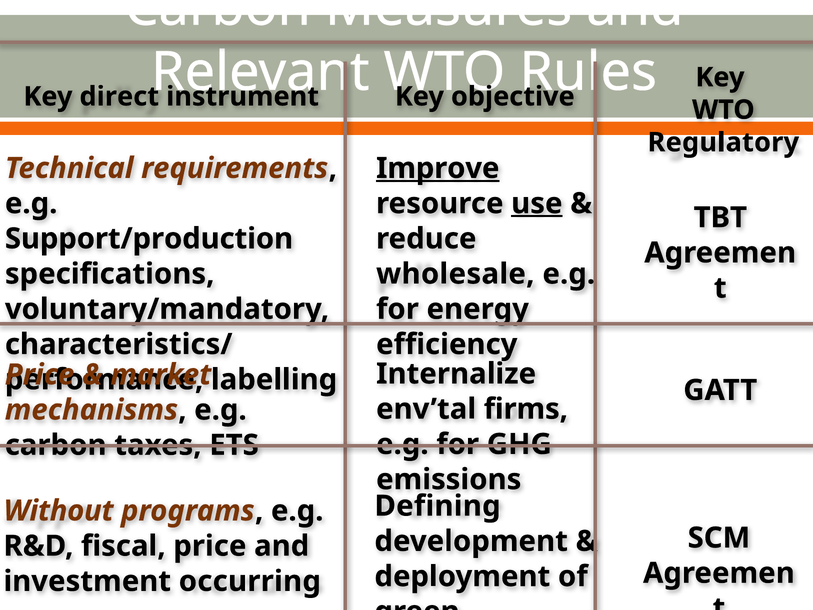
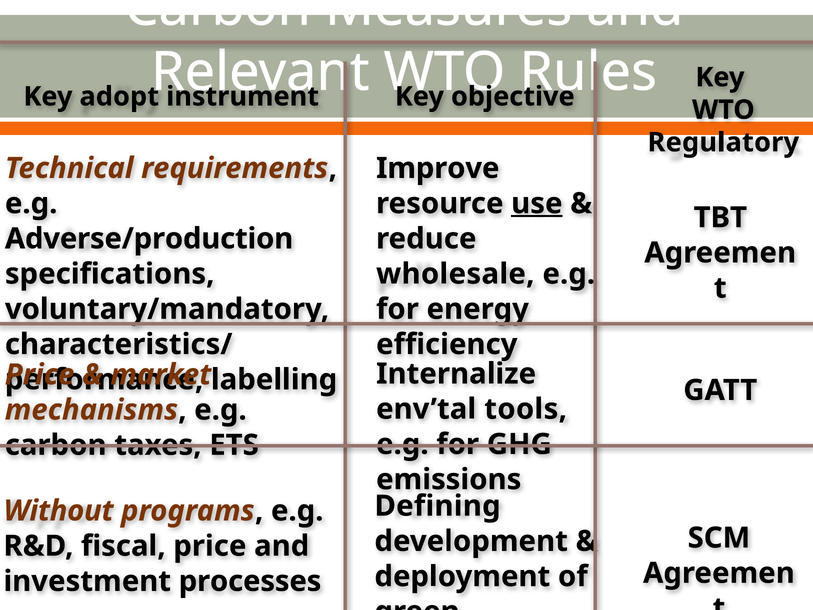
direct: direct -> adopt (119, 97)
Improve underline: present -> none (438, 168)
Support/production: Support/production -> Adverse/production (149, 239)
firms: firms -> tools (526, 409)
occurring: occurring -> processes (250, 581)
